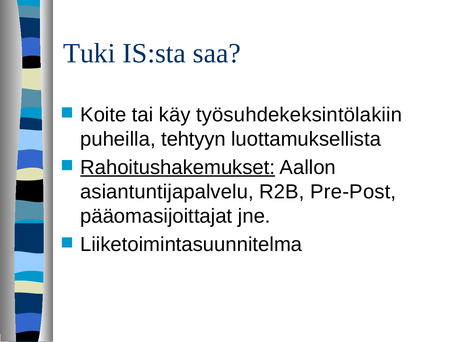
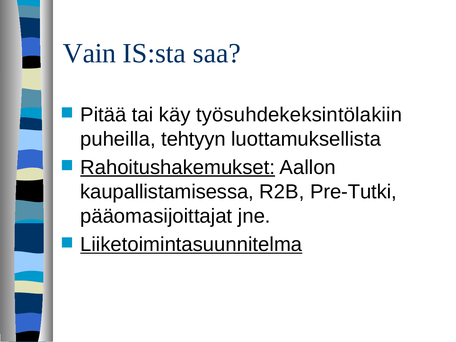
Tuki: Tuki -> Vain (89, 53)
Koite: Koite -> Pitää (103, 115)
asiantuntijapalvelu: asiantuntijapalvelu -> kaupallistamisessa (167, 192)
Pre-Post: Pre-Post -> Pre-Tutki (353, 192)
Liiketoimintasuunnitelma underline: none -> present (191, 244)
